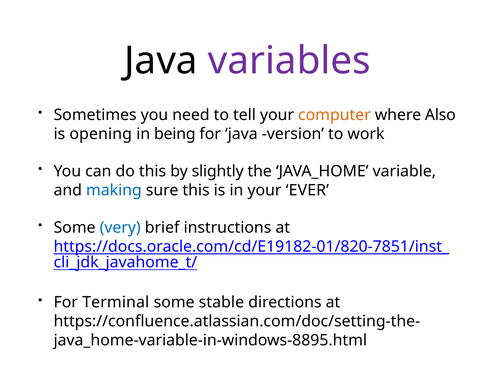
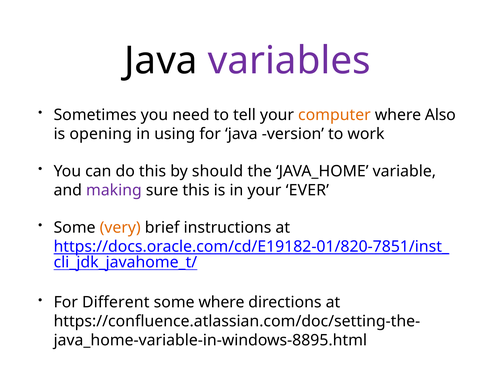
being: being -> using (175, 134)
slightly: slightly -> should (218, 171)
making colour: blue -> purple (114, 190)
very colour: blue -> orange (120, 228)
Terminal: Terminal -> Different (116, 303)
some stable: stable -> where (222, 303)
